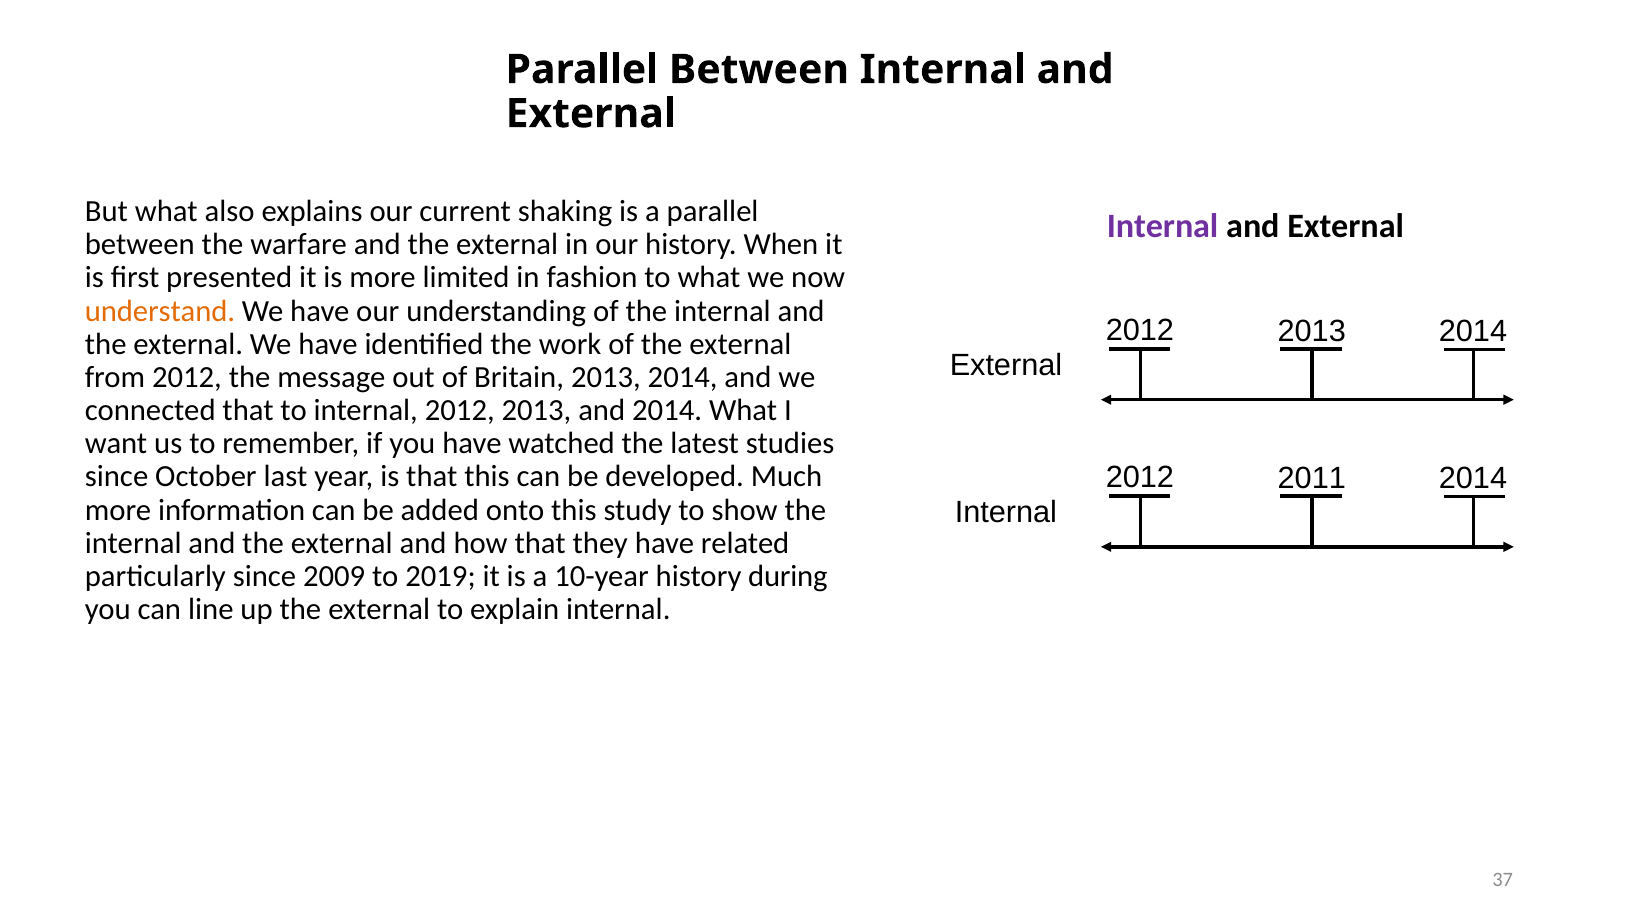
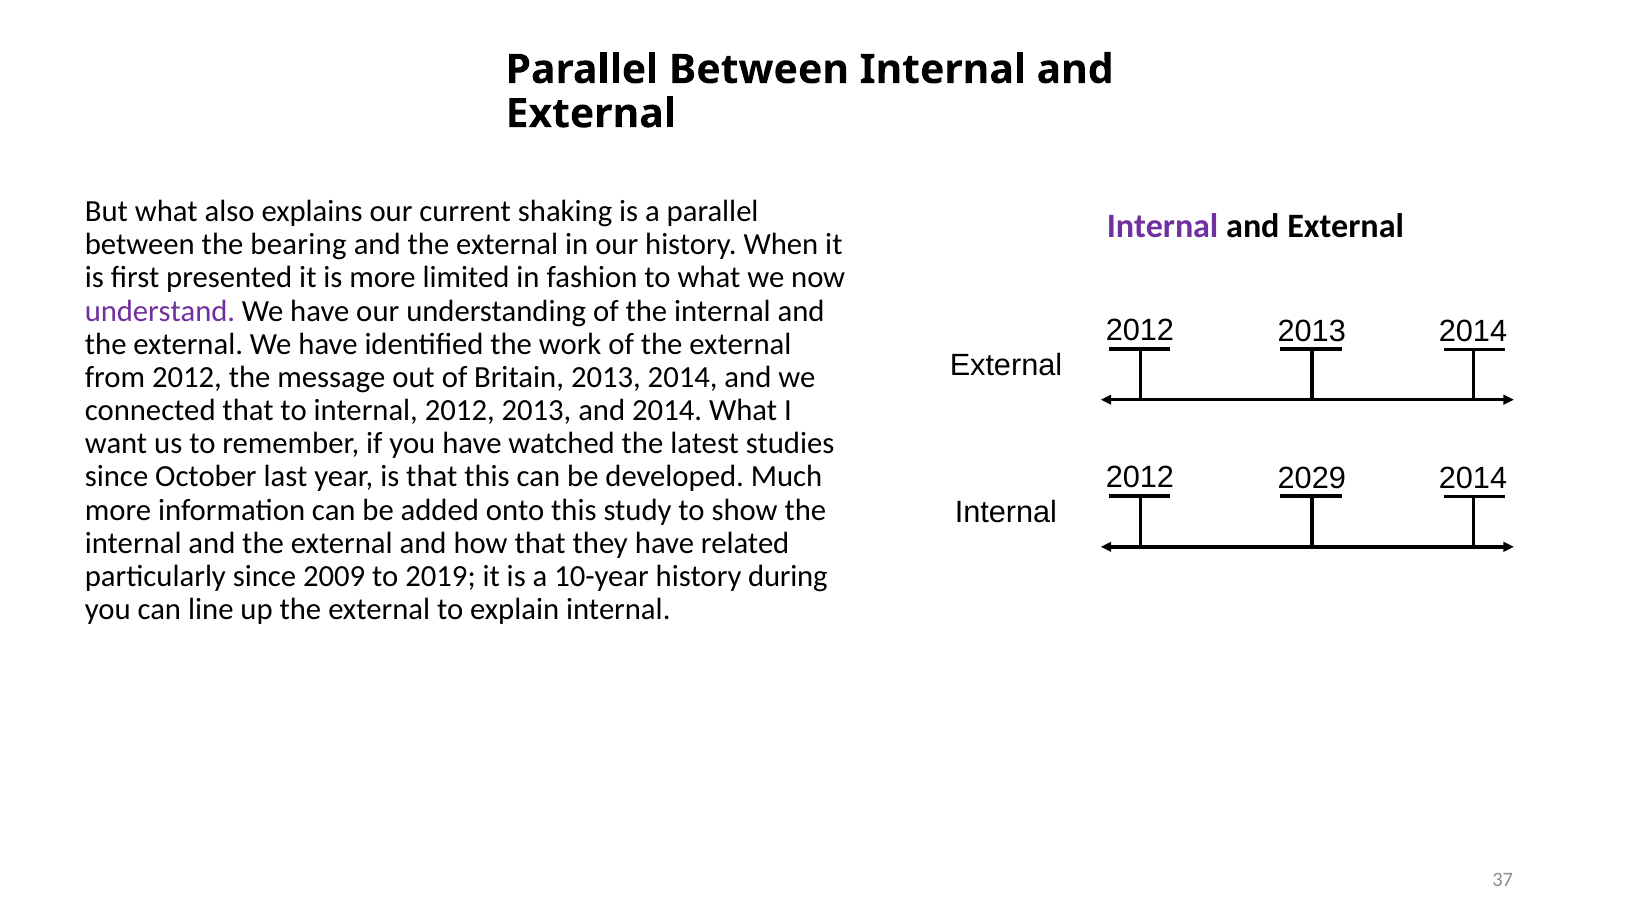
warfare: warfare -> bearing (298, 245)
understand colour: orange -> purple (160, 311)
2011: 2011 -> 2029 (1312, 479)
